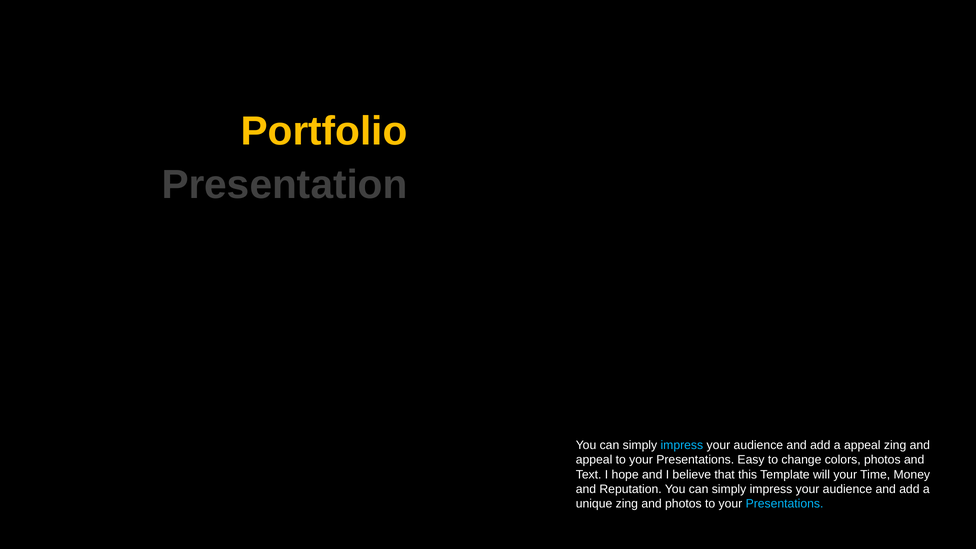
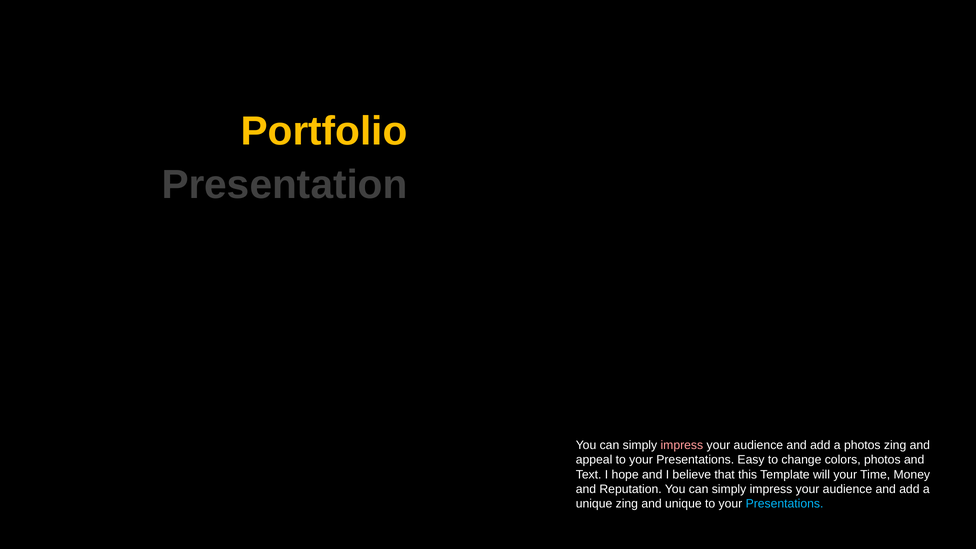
impress colour: light blue -> pink (682, 445)
a appeal: appeal -> photos (862, 445)
and photos: photos -> unique (683, 504)
